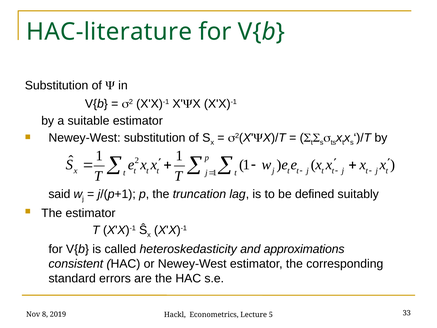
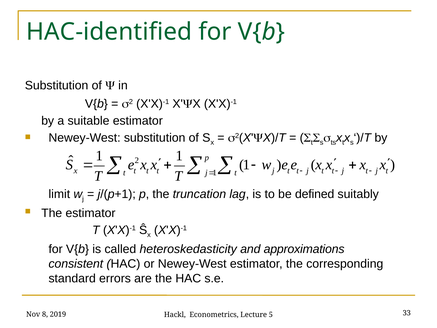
HAC-literature: HAC-literature -> HAC-identified (109, 32)
said: said -> limit (59, 194)
